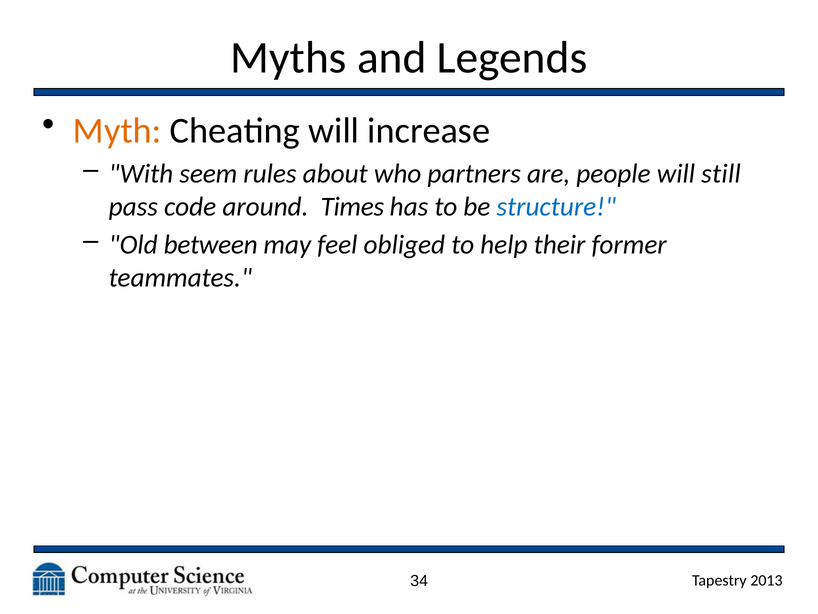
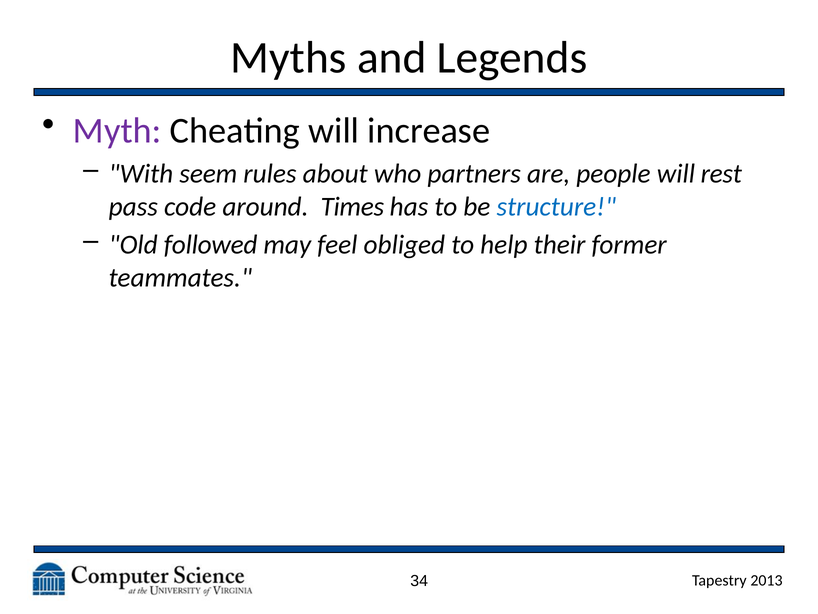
Myth colour: orange -> purple (117, 131)
still: still -> rest (721, 174)
between: between -> followed (211, 245)
